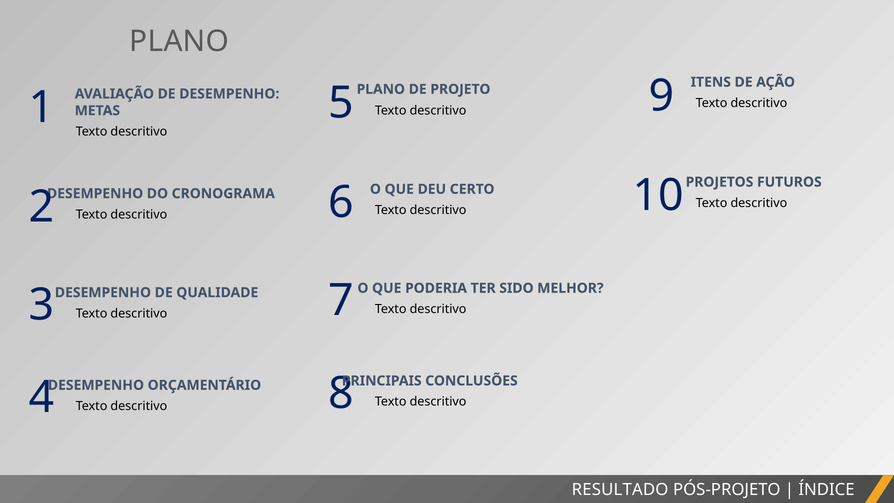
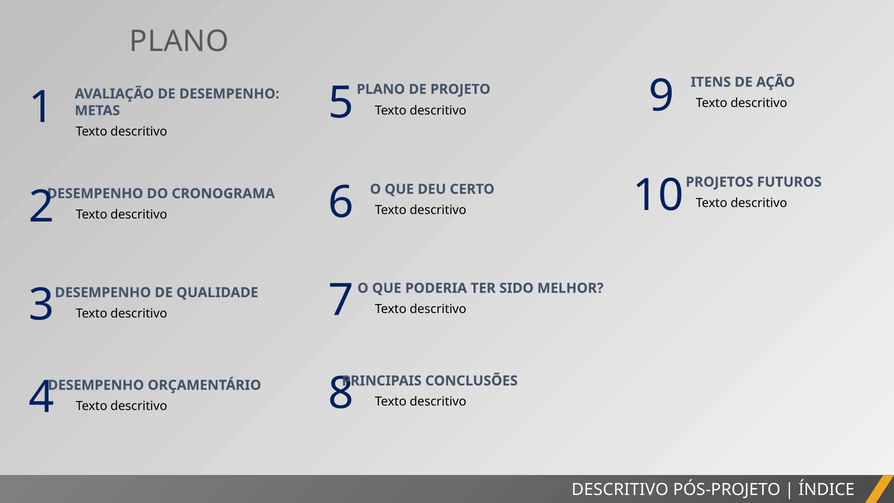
RESULTADO: RESULTADO -> DESCRITIVO (620, 489)
